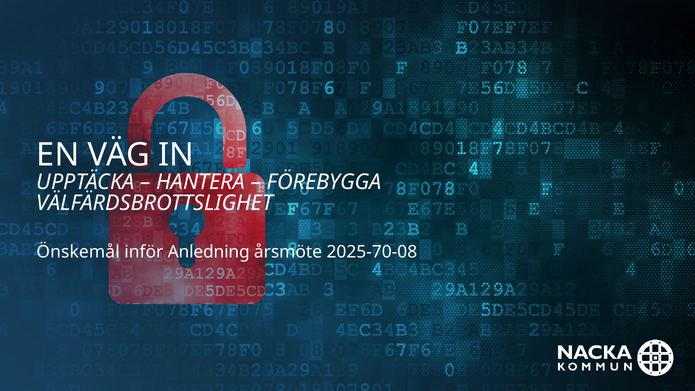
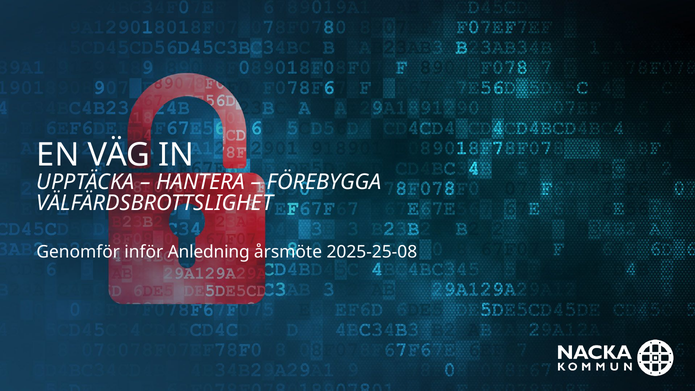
Önskemål: Önskemål -> Genomför (78, 252)
2025-70-08: 2025-70-08 -> 2025-25-08 (372, 252)
